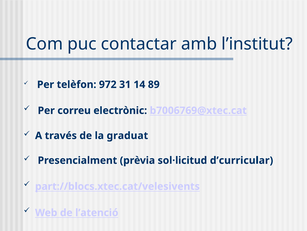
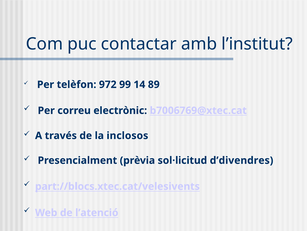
31: 31 -> 99 (125, 84)
graduat: graduat -> inclosos (127, 135)
d’curricular: d’curricular -> d’divendres (242, 160)
